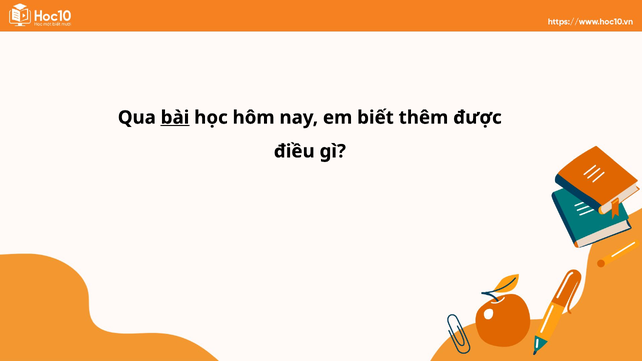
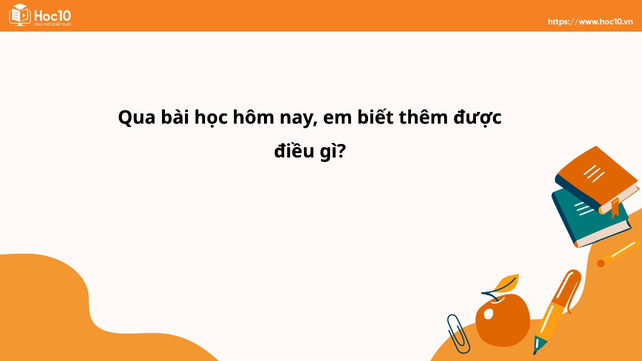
bài underline: present -> none (175, 118)
